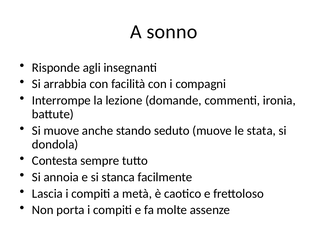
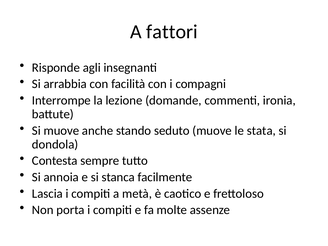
sonno: sonno -> fattori (172, 32)
